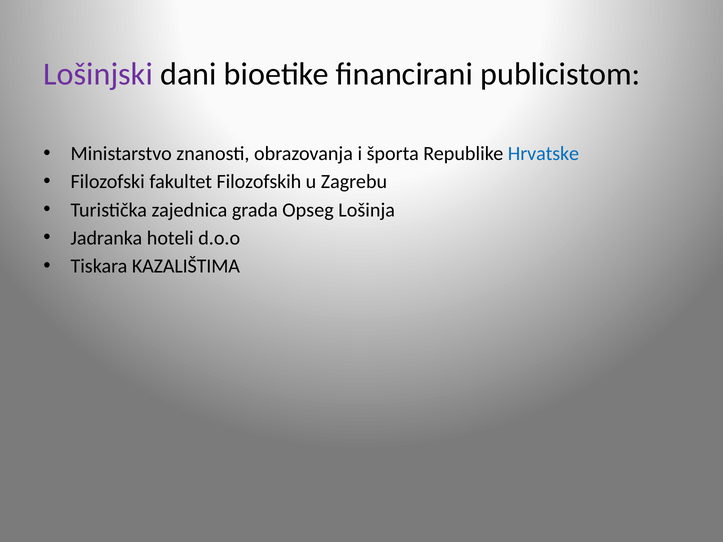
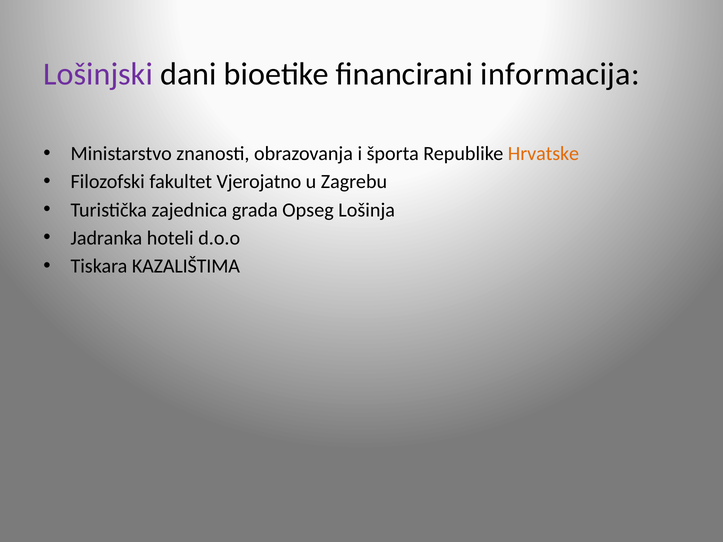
publicistom: publicistom -> informacija (560, 74)
Hrvatske colour: blue -> orange (543, 154)
Filozofskih: Filozofskih -> Vjerojatno (259, 182)
